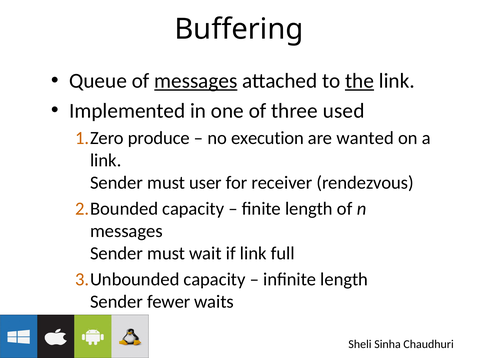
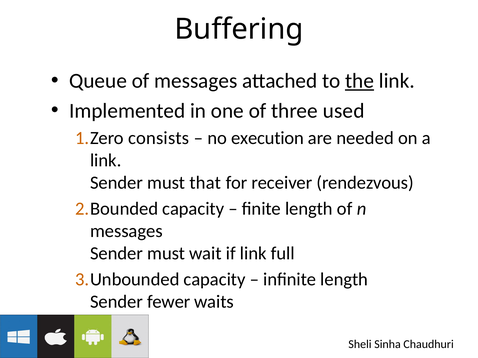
messages underline: present -> none (196, 81)
produce: produce -> consists (159, 138)
wanted: wanted -> needed (365, 138)
user: user -> that (205, 183)
